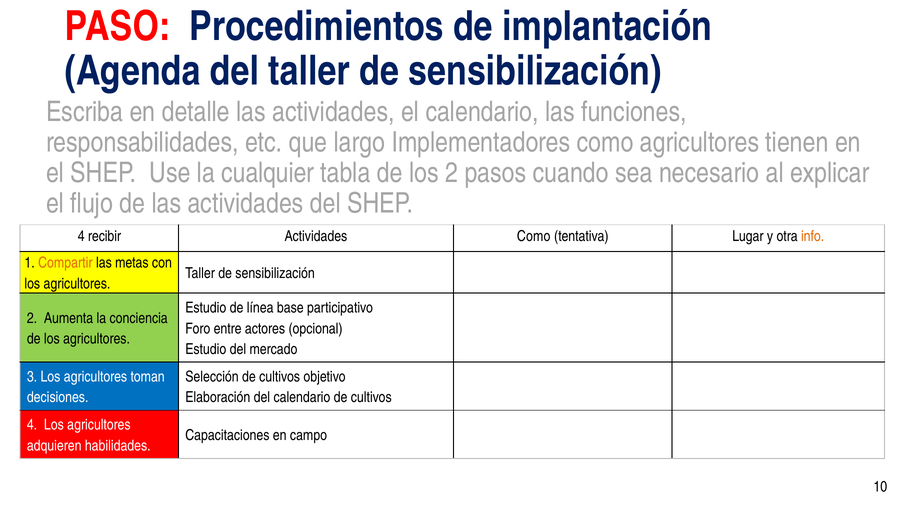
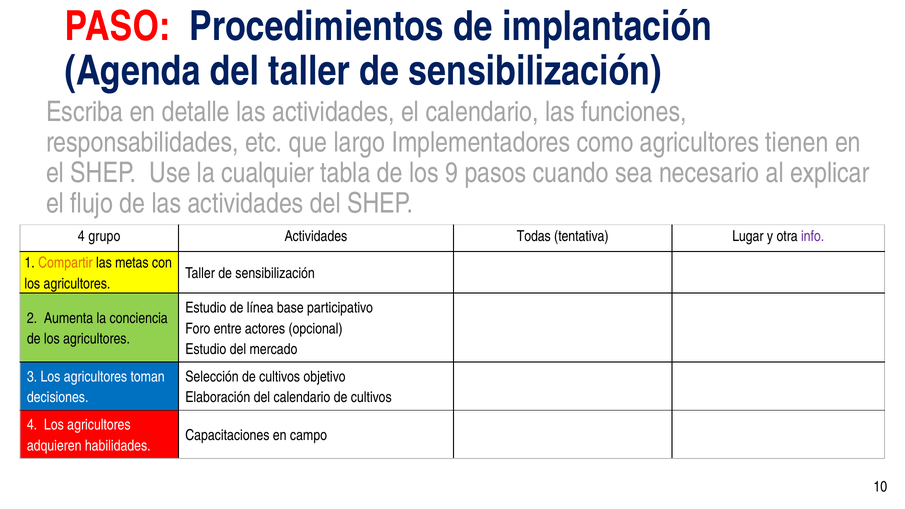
los 2: 2 -> 9 (452, 173)
recibir: recibir -> grupo (104, 236)
Actividades Como: Como -> Todas (534, 236)
info colour: orange -> purple (813, 236)
